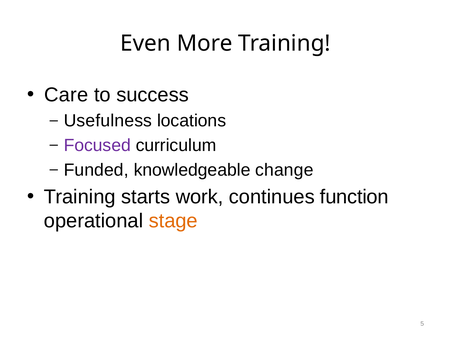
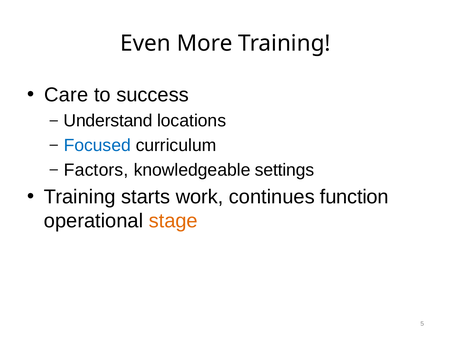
Usefulness: Usefulness -> Understand (108, 121)
Focused colour: purple -> blue (97, 145)
Funded: Funded -> Factors (96, 170)
change: change -> settings (285, 170)
